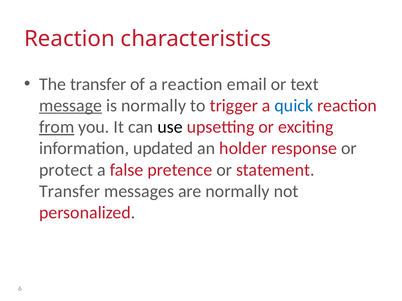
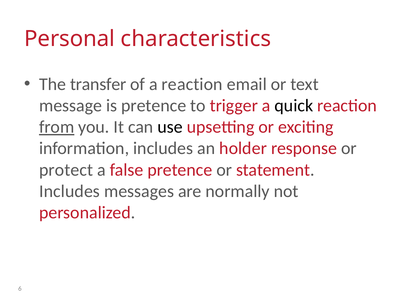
Reaction: Reaction -> Personal (70, 39)
message underline: present -> none (71, 106)
is normally: normally -> pretence (154, 106)
quick colour: blue -> black (294, 106)
information updated: updated -> includes (163, 149)
Transfer: Transfer -> Includes (70, 192)
